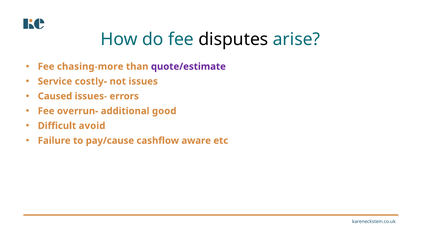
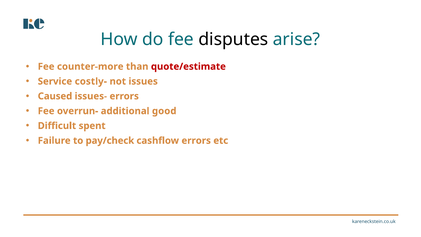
chasing-more: chasing-more -> counter-more (90, 66)
quote/estimate colour: purple -> red (188, 66)
avoid: avoid -> spent (92, 126)
pay/cause: pay/cause -> pay/check (110, 141)
cashflow aware: aware -> errors (196, 141)
